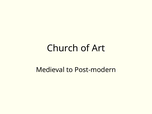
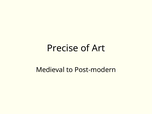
Church: Church -> Precise (63, 48)
